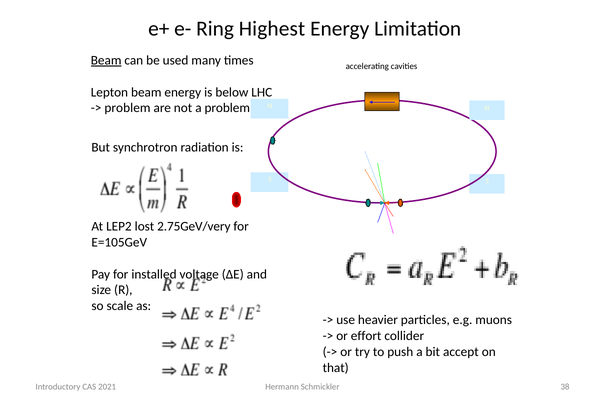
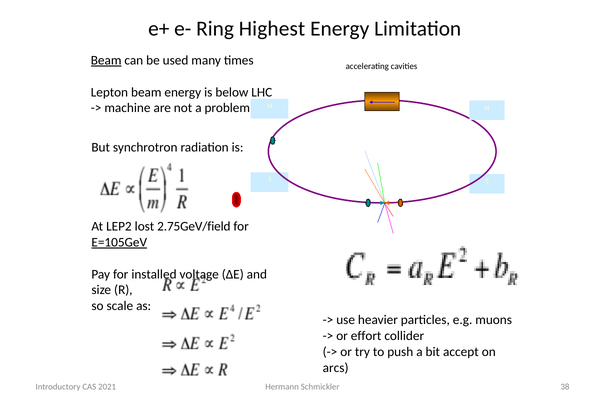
problem: problem -> machine (127, 108)
2.75GeV/very: 2.75GeV/very -> 2.75GeV/field (194, 227)
E=105GeV underline: none -> present (119, 243)
that: that -> arcs (336, 368)
